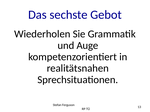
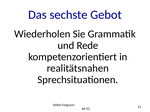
Auge: Auge -> Rede (87, 46)
